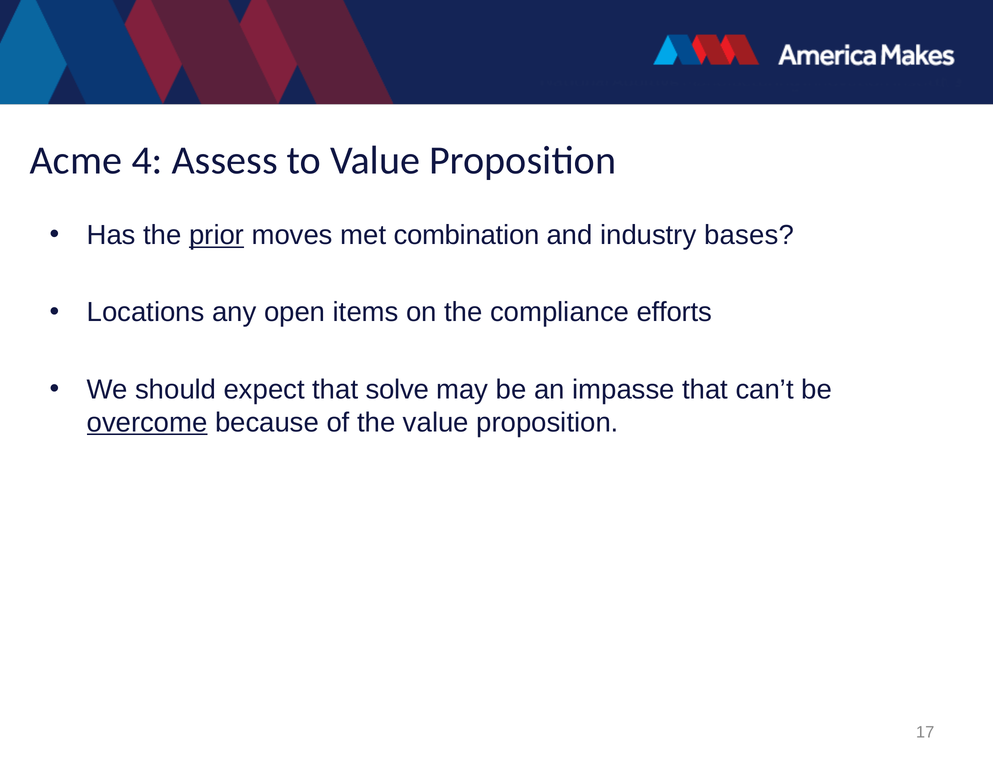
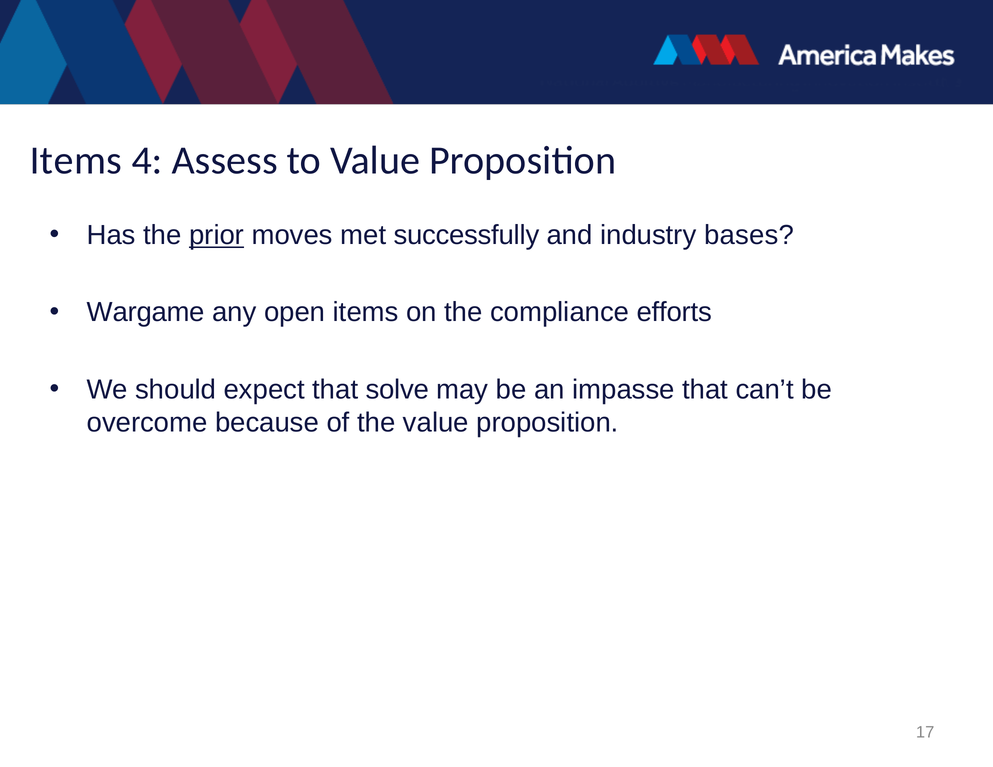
Acme: Acme -> Items (76, 161)
combination: combination -> successfully (467, 235)
Locations: Locations -> Wargame (146, 313)
overcome underline: present -> none (147, 423)
